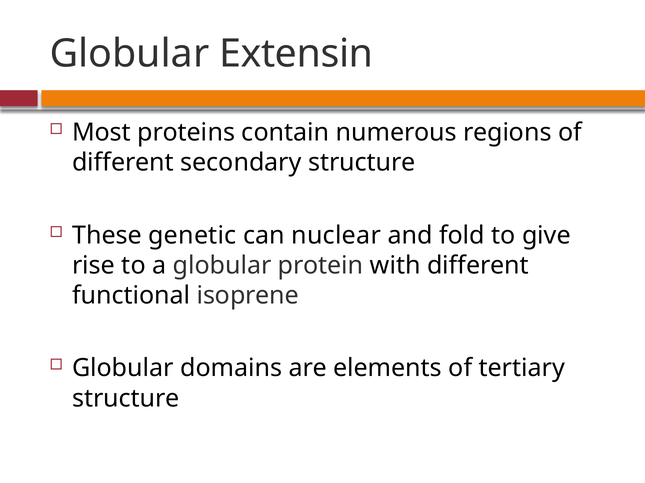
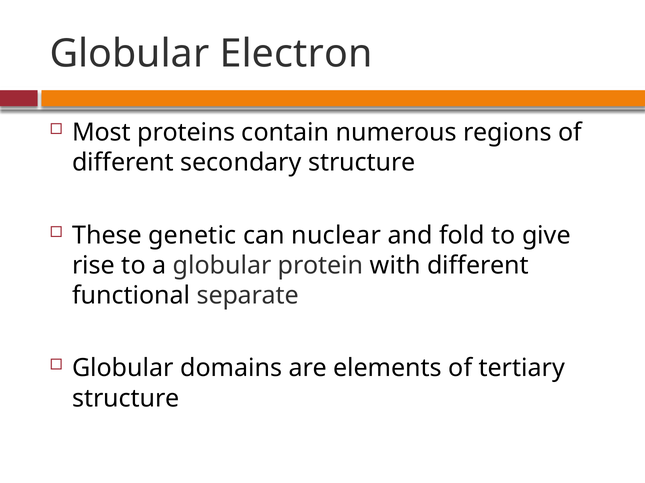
Extensin: Extensin -> Electron (296, 54)
isoprene: isoprene -> separate (248, 296)
